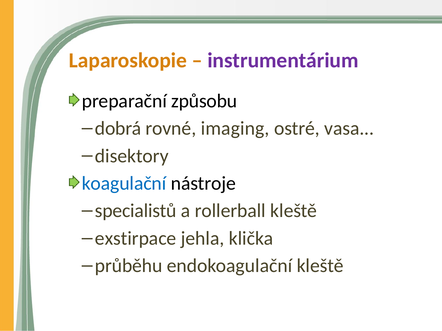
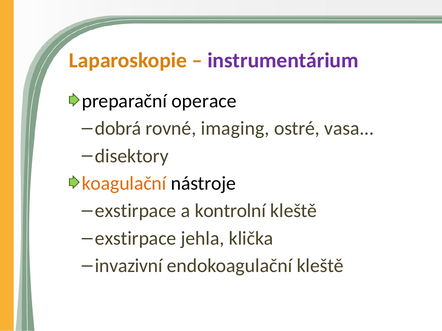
způsobu: způsobu -> operace (204, 101)
koagulační colour: blue -> orange (124, 184)
specialistů: specialistů -> exstirpace (136, 211)
rollerball: rollerball -> kontrolní (230, 211)
průběhu: průběhu -> invazivní (129, 266)
